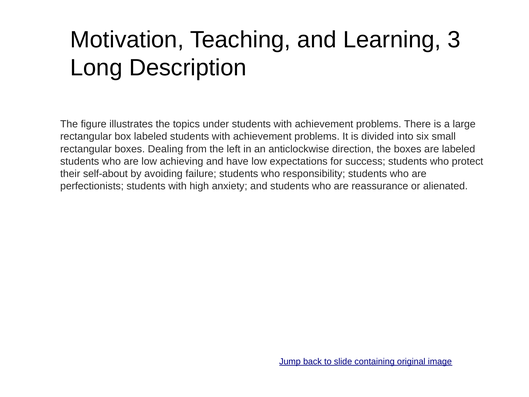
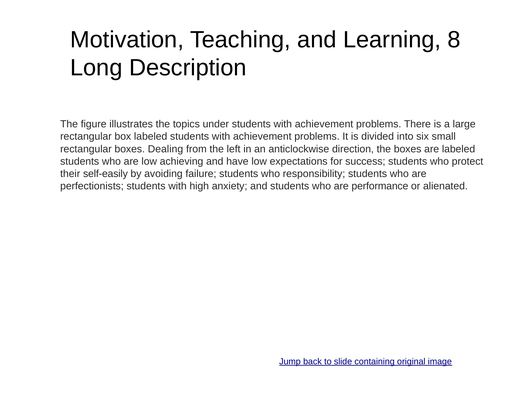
3: 3 -> 8 (454, 40)
self-about: self-about -> self-easily (105, 174)
reassurance: reassurance -> performance (380, 186)
